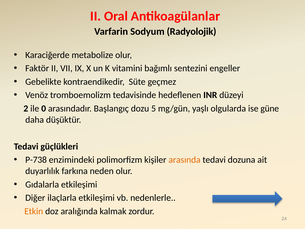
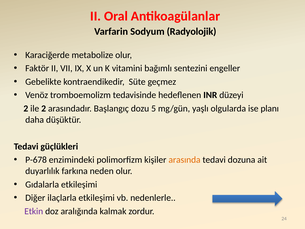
ile 0: 0 -> 2 (44, 108)
güne: güne -> planı (270, 108)
P-738: P-738 -> P-678 (36, 160)
Etkin colour: orange -> purple (34, 211)
